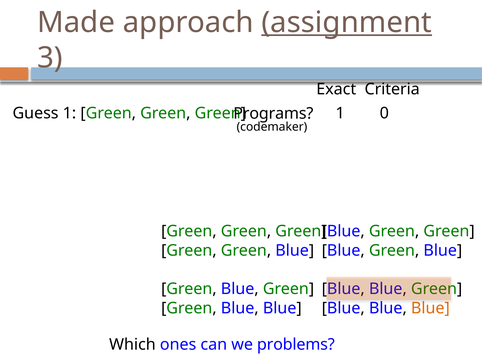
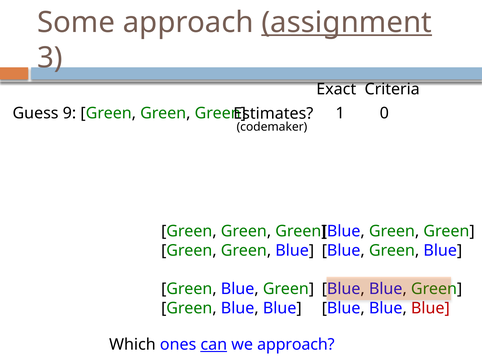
Made: Made -> Some (76, 23)
Guess 1: 1 -> 9 (69, 113)
Programs: Programs -> Estimates (273, 114)
Blue colour: orange -> red (430, 309)
can underline: none -> present (214, 345)
we problems: problems -> approach (296, 345)
